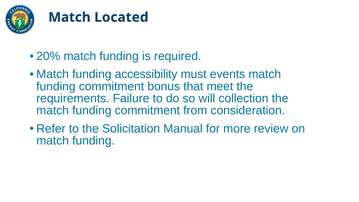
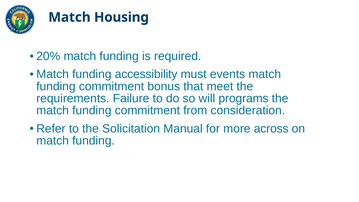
Located: Located -> Housing (121, 17)
collection: collection -> programs (244, 98)
review: review -> across (271, 129)
